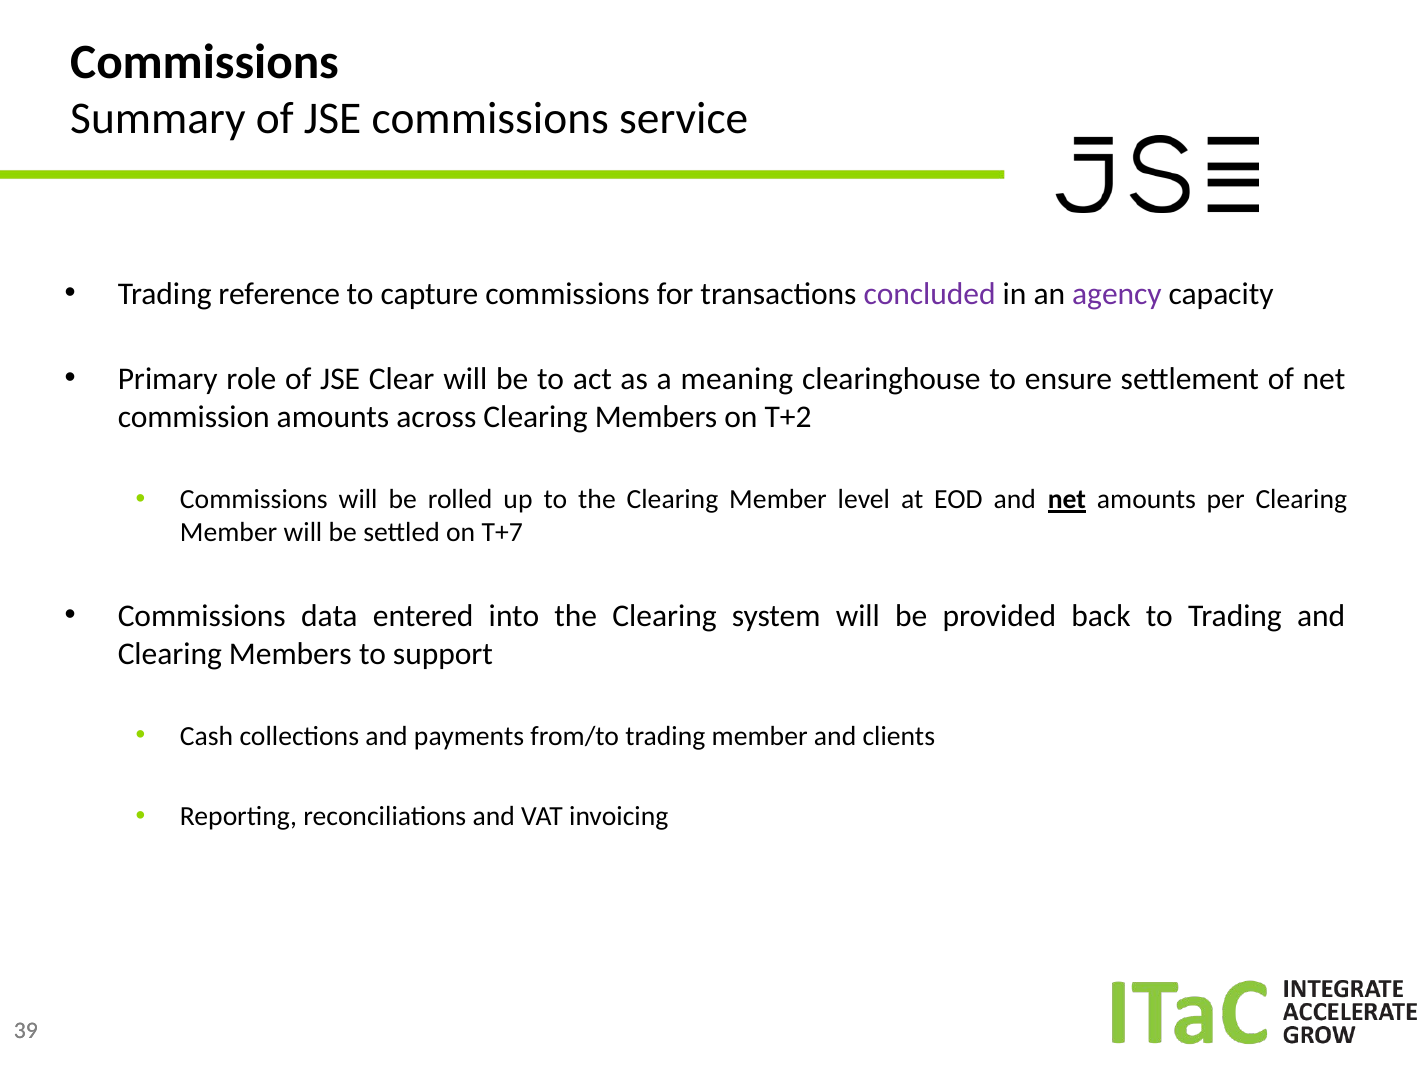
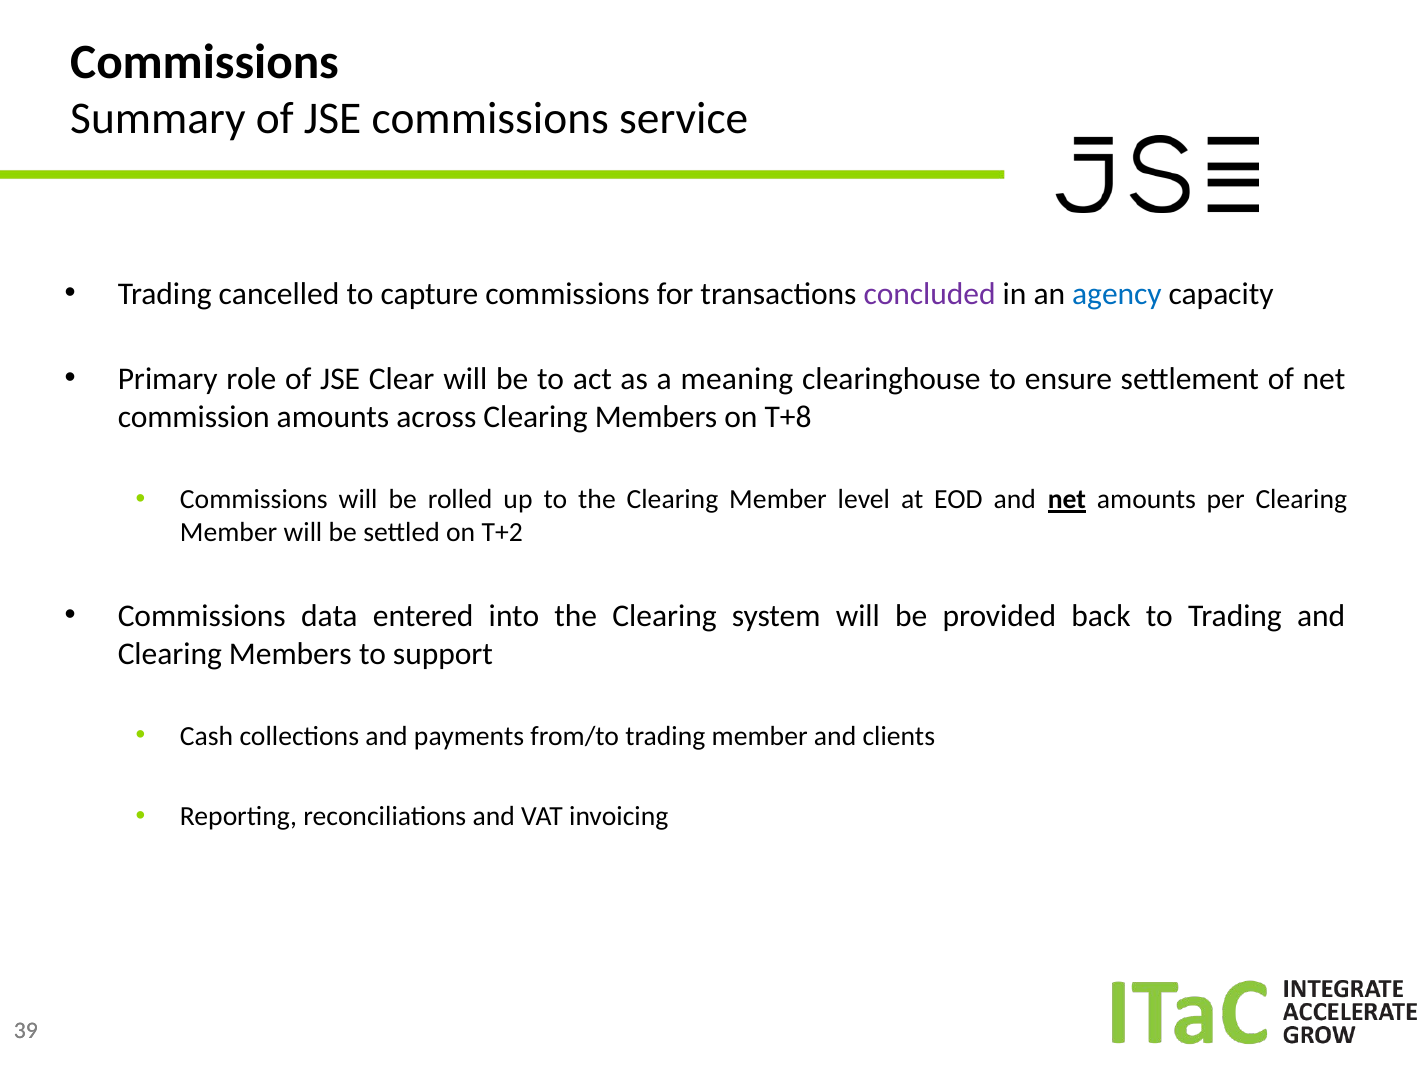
reference: reference -> cancelled (279, 294)
agency colour: purple -> blue (1117, 294)
T+2: T+2 -> T+8 (788, 417)
T+7: T+7 -> T+2 (502, 533)
